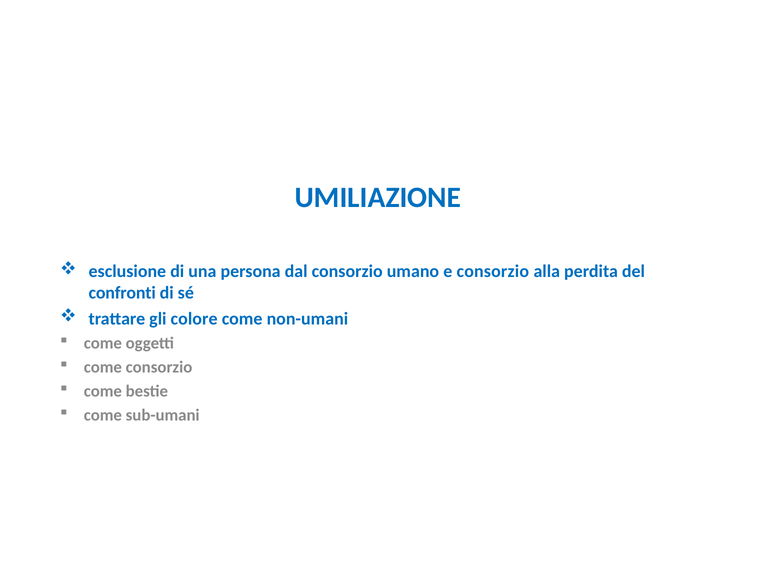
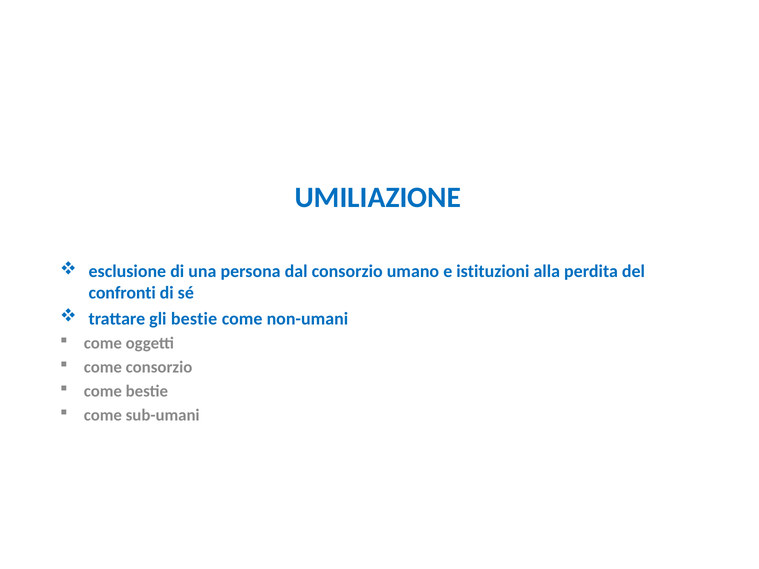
e consorzio: consorzio -> istituzioni (493, 272)
gli colore: colore -> bestie (194, 319)
